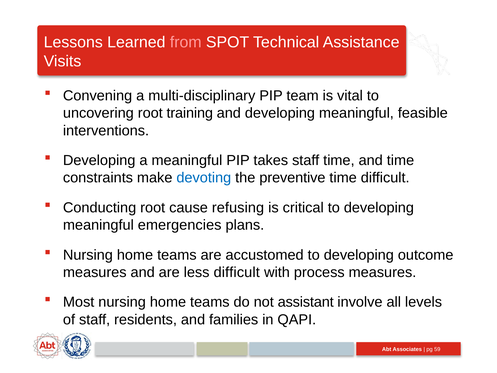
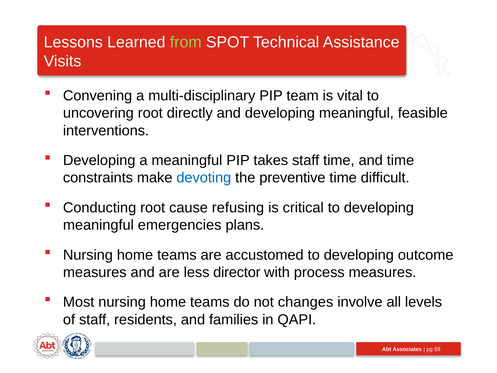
from colour: pink -> light green (186, 42)
training: training -> directly (190, 113)
less difficult: difficult -> director (237, 272)
assistant: assistant -> changes (306, 302)
